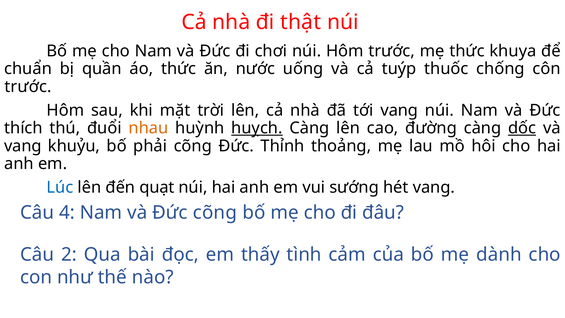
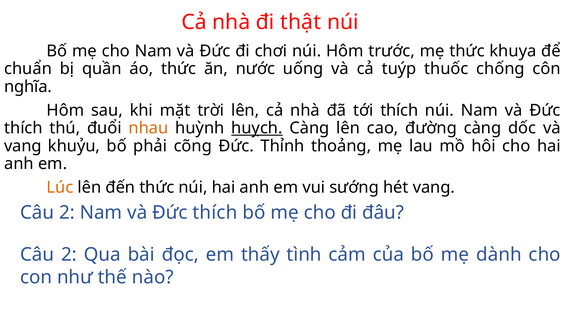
trước: trước -> nghĩa (28, 87)
tới vang: vang -> thích (399, 110)
dốc underline: present -> none (522, 128)
Lúc colour: blue -> orange (60, 187)
đến quạt: quạt -> thức (157, 187)
4: 4 -> 2 (67, 213)
cõng: cõng -> thích (215, 213)
